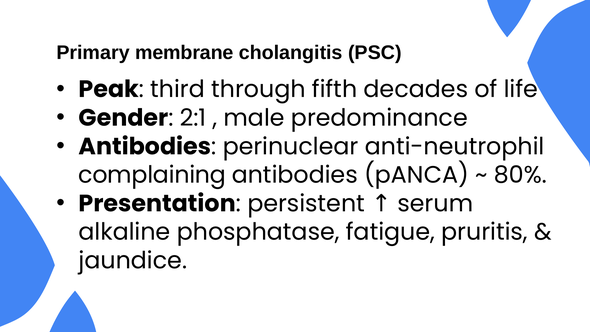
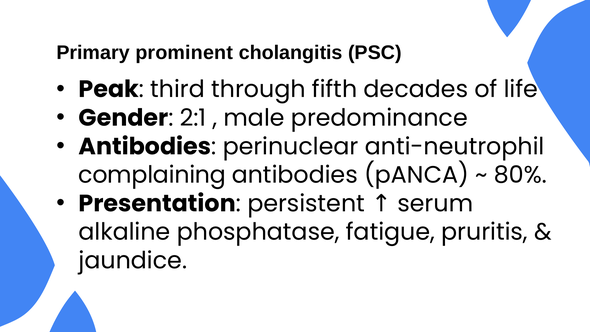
membrane: membrane -> prominent (184, 53)
